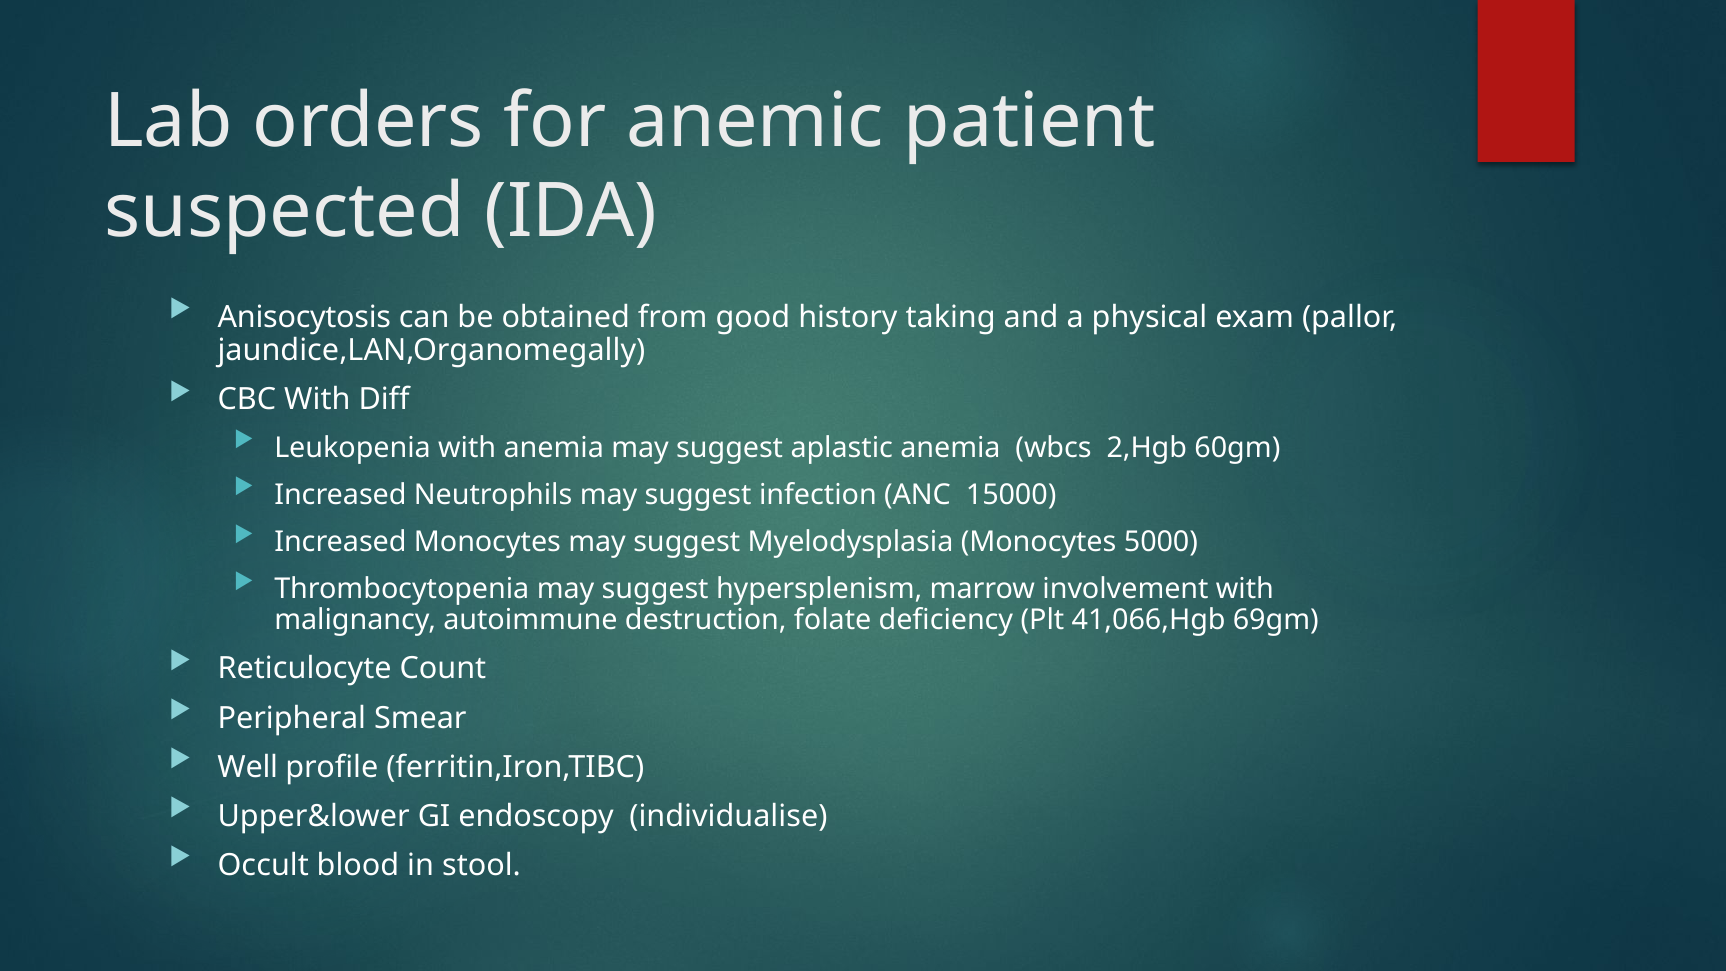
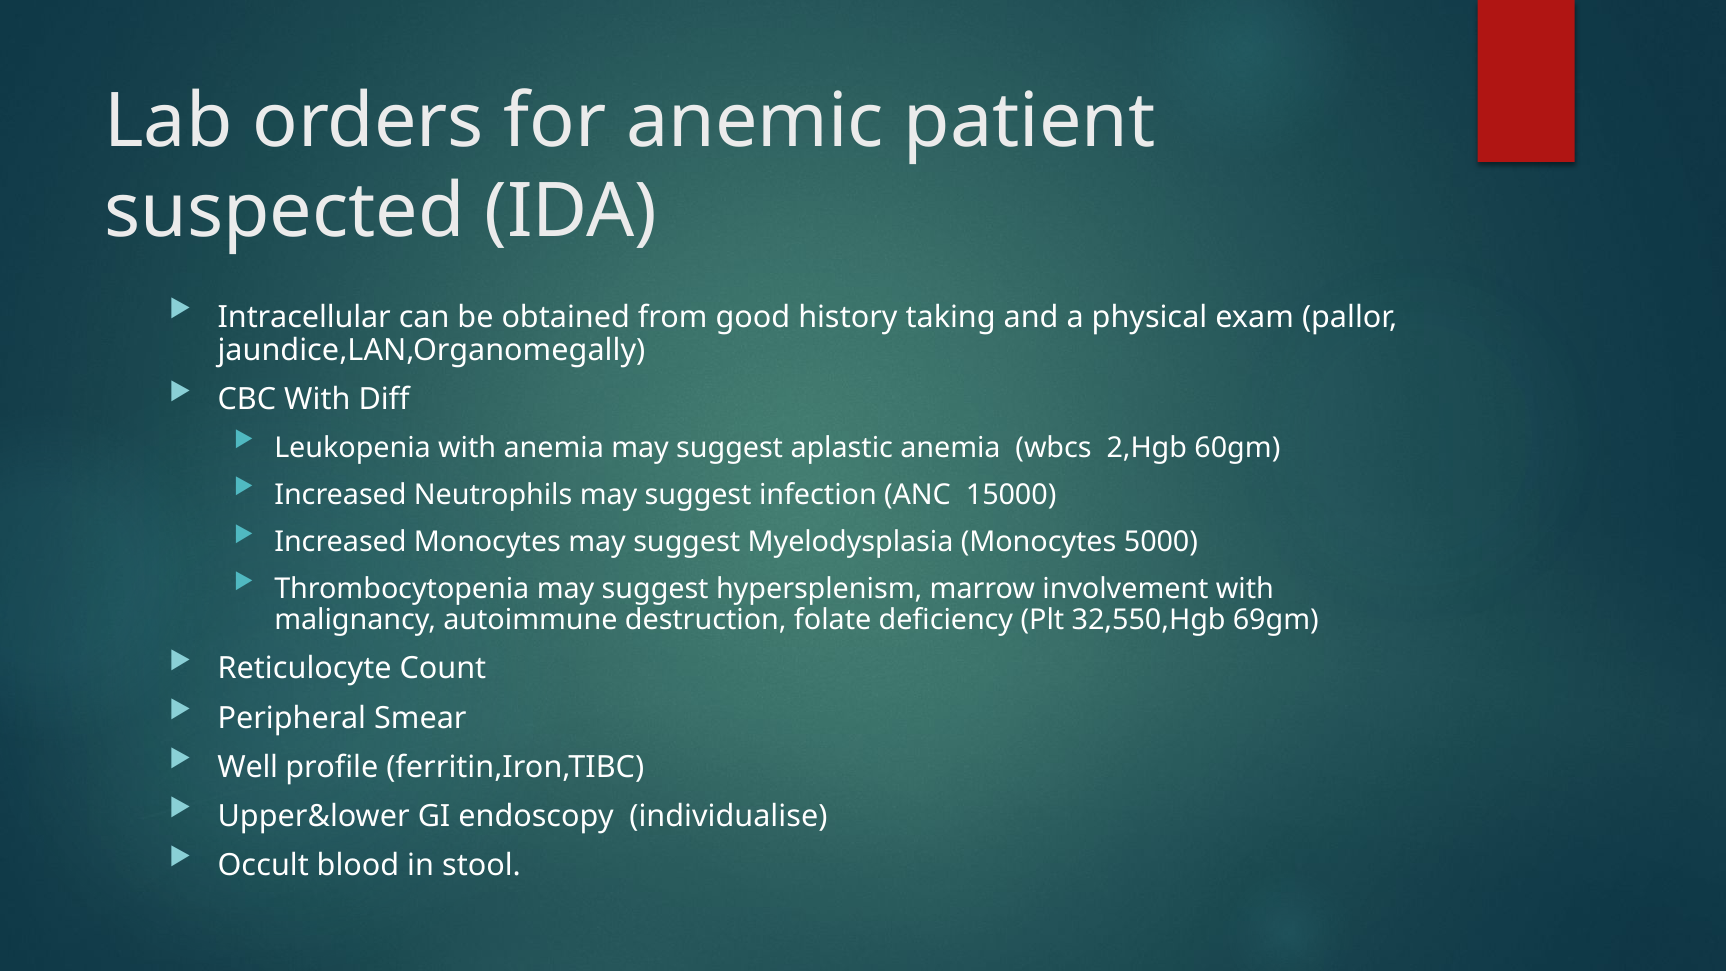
Anisocytosis: Anisocytosis -> Intracellular (304, 318)
41,066,Hgb: 41,066,Hgb -> 32,550,Hgb (1149, 620)
